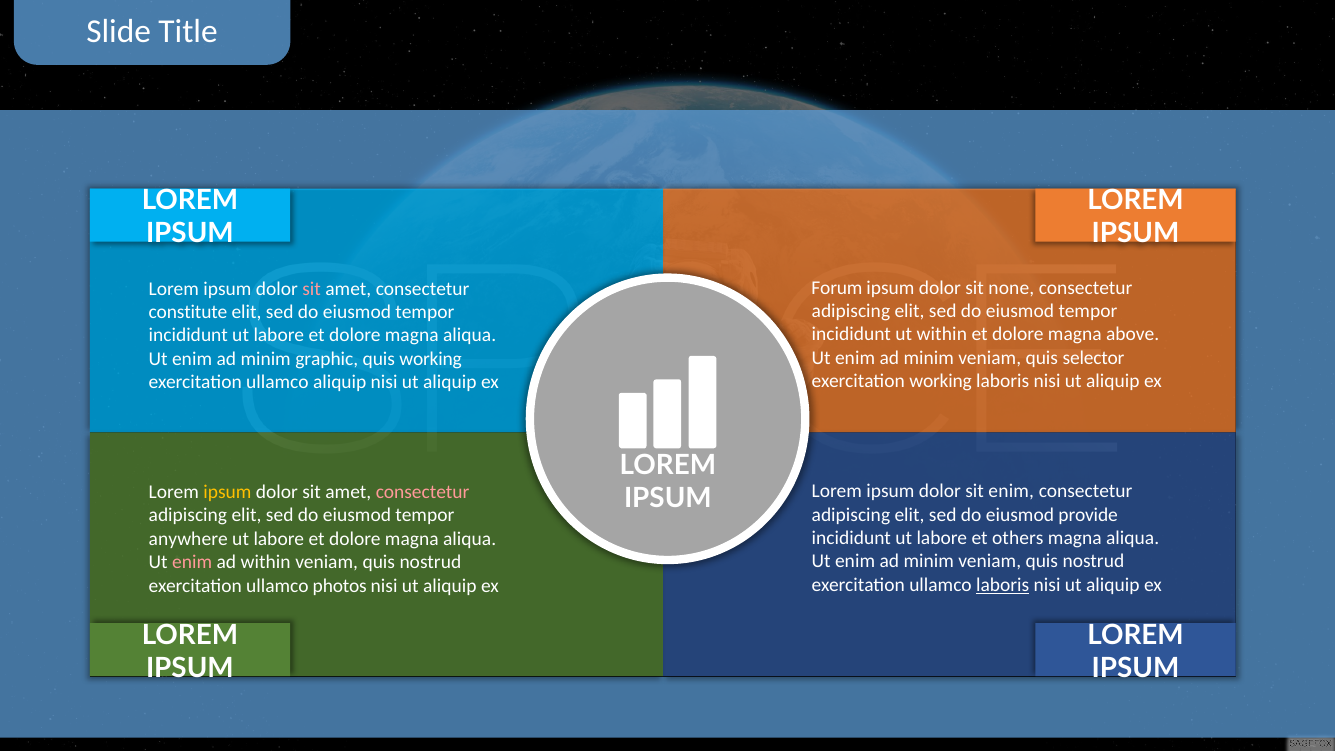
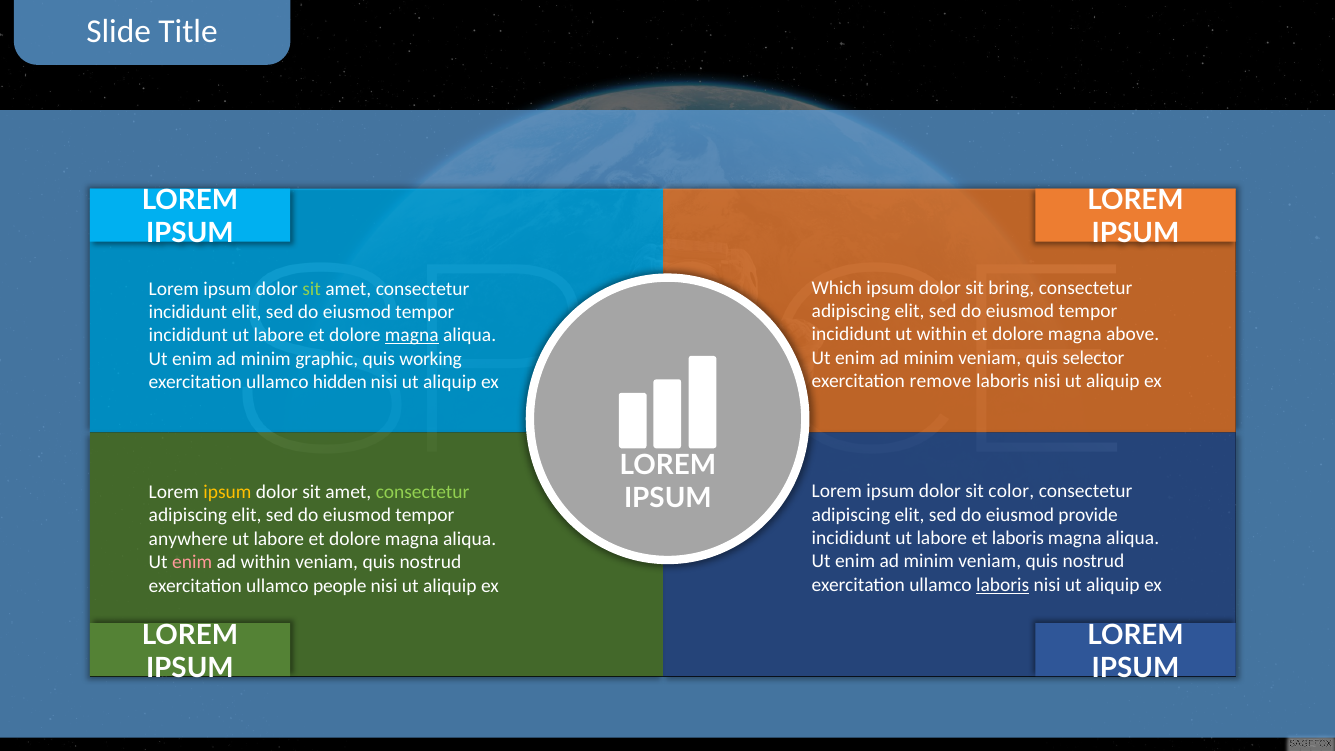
Forum: Forum -> Which (837, 288)
none: none -> bring (1011, 288)
sit colour: pink -> light green (312, 289)
constitute: constitute -> incididunt (188, 312)
magna underline: none -> present (412, 335)
exercitation working: working -> remove (940, 381)
ullamco aliquip: aliquip -> hidden (340, 382)
sit enim: enim -> color (1011, 491)
consectetur colour: pink -> light green (423, 492)
et others: others -> laboris (1018, 538)
photos: photos -> people (340, 586)
